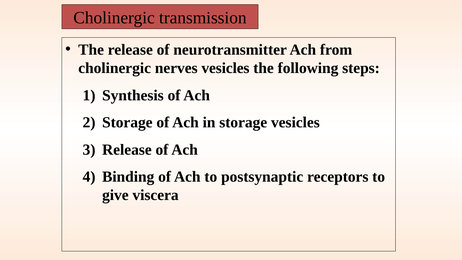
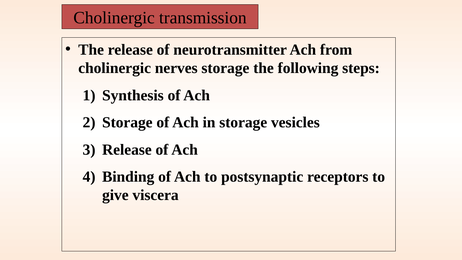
nerves vesicles: vesicles -> storage (225, 68)
